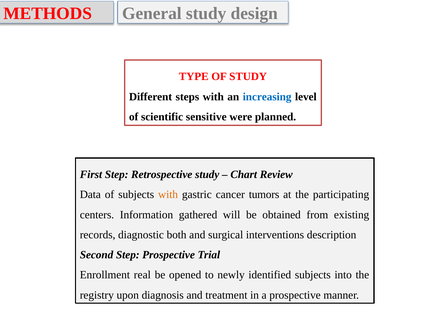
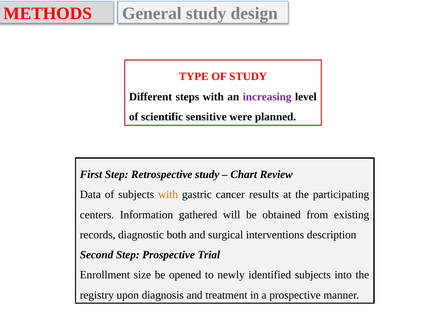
increasing colour: blue -> purple (267, 97)
tumors: tumors -> results (264, 194)
real: real -> size (142, 275)
